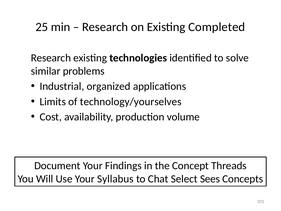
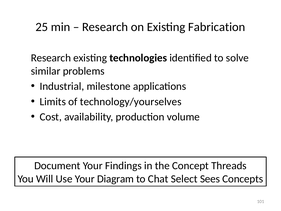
Completed: Completed -> Fabrication (217, 27)
organized: organized -> milestone (109, 86)
Syllabus: Syllabus -> Diagram (116, 179)
